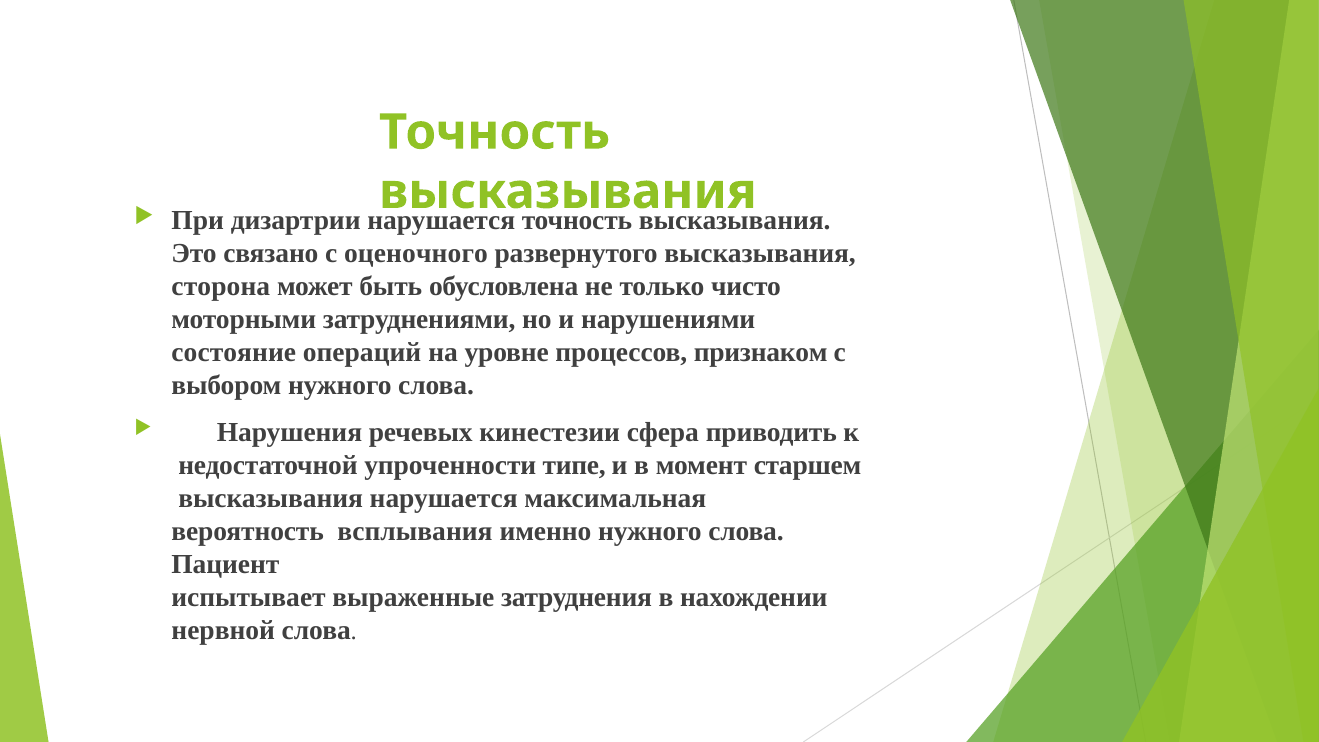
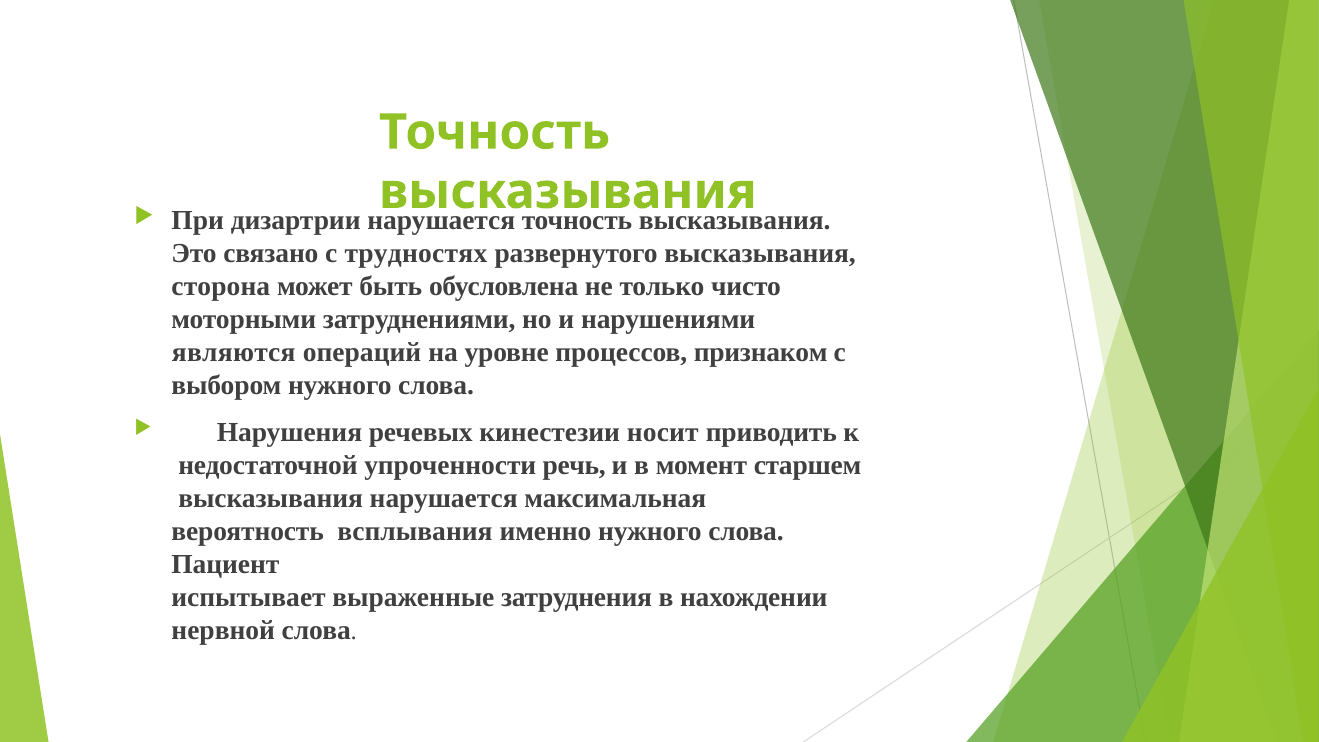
оценочного: оценочного -> трудностях (416, 253)
состояние: состояние -> являются (234, 352)
сфера: сфера -> носит (663, 432)
типе: типе -> речь (574, 465)
